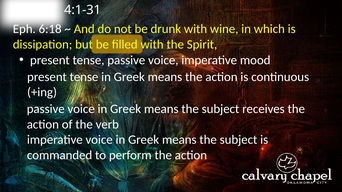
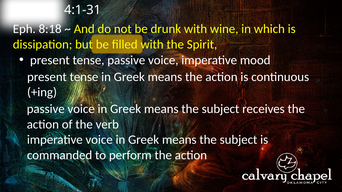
6:18: 6:18 -> 8:18 (50, 29)
